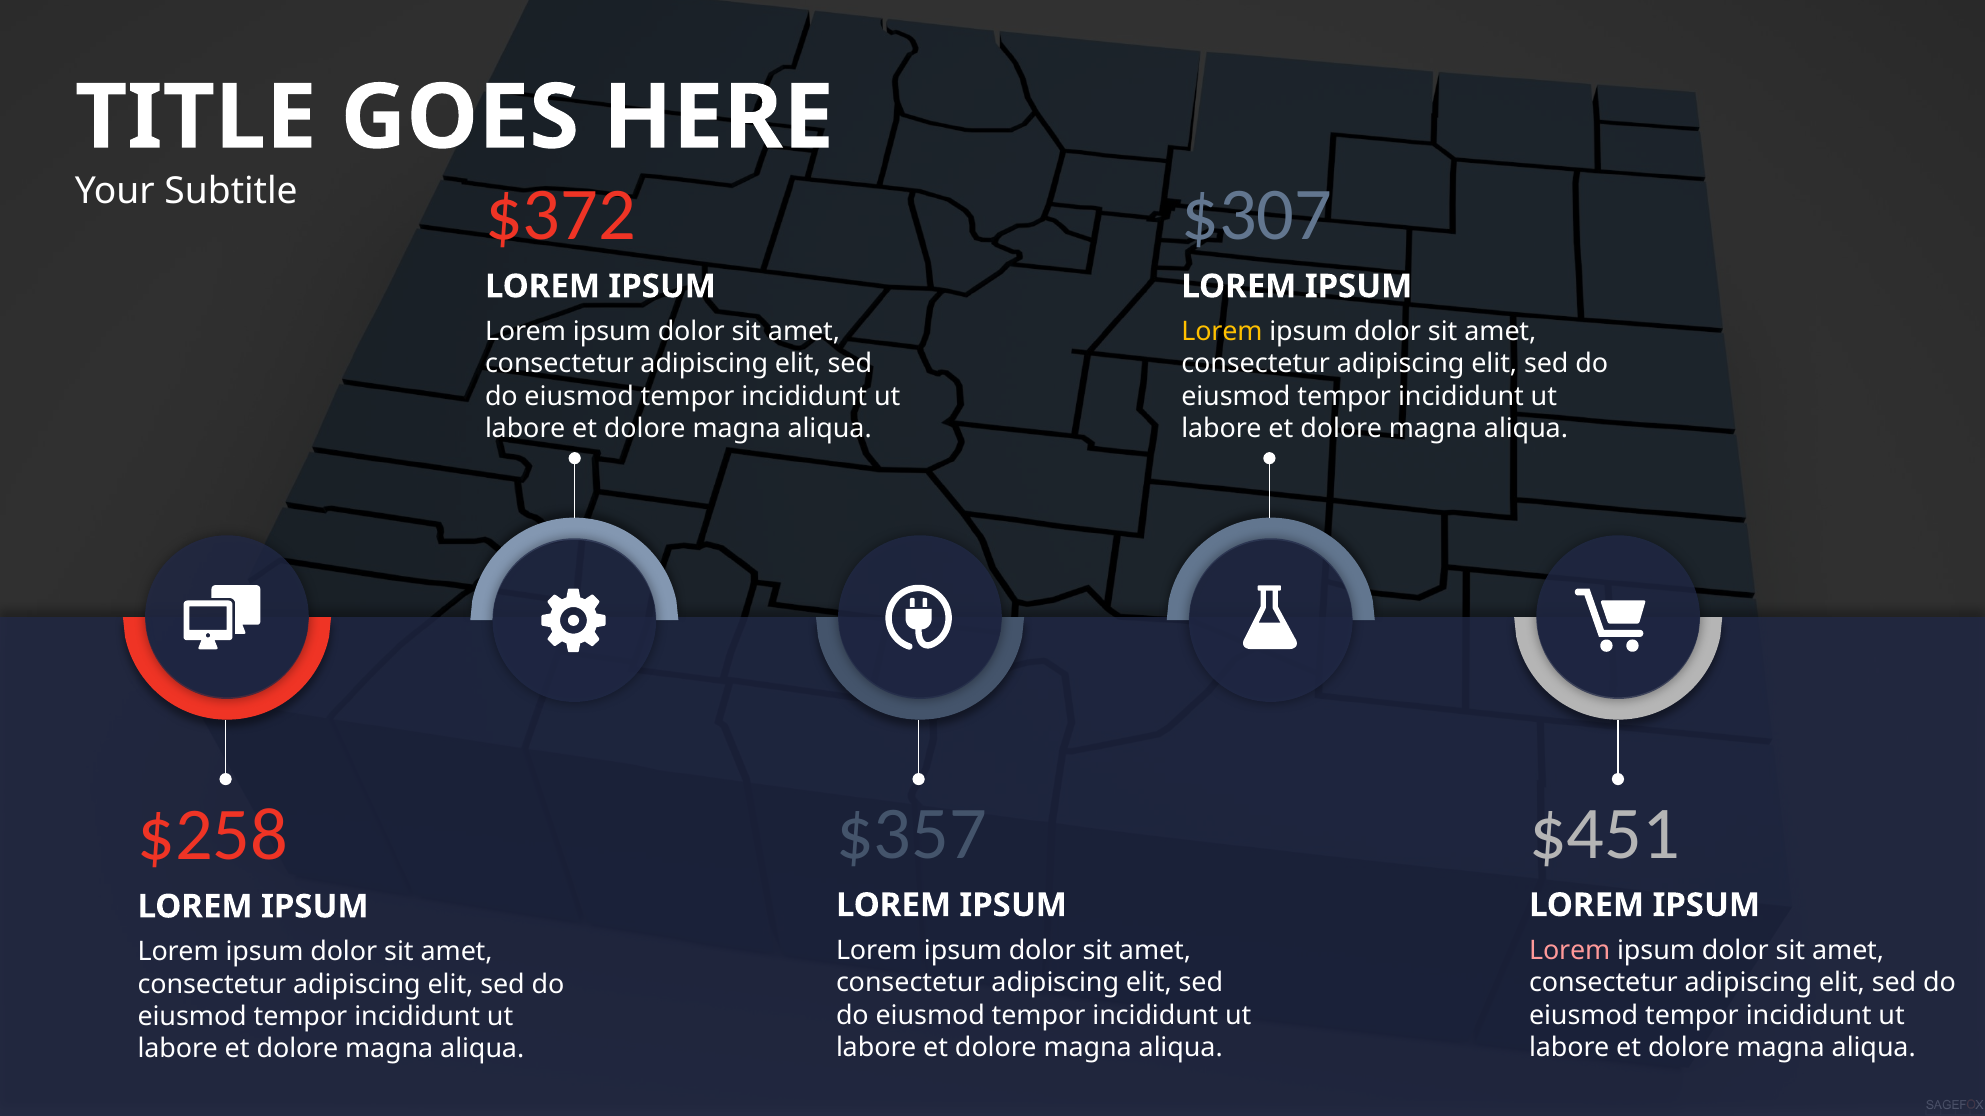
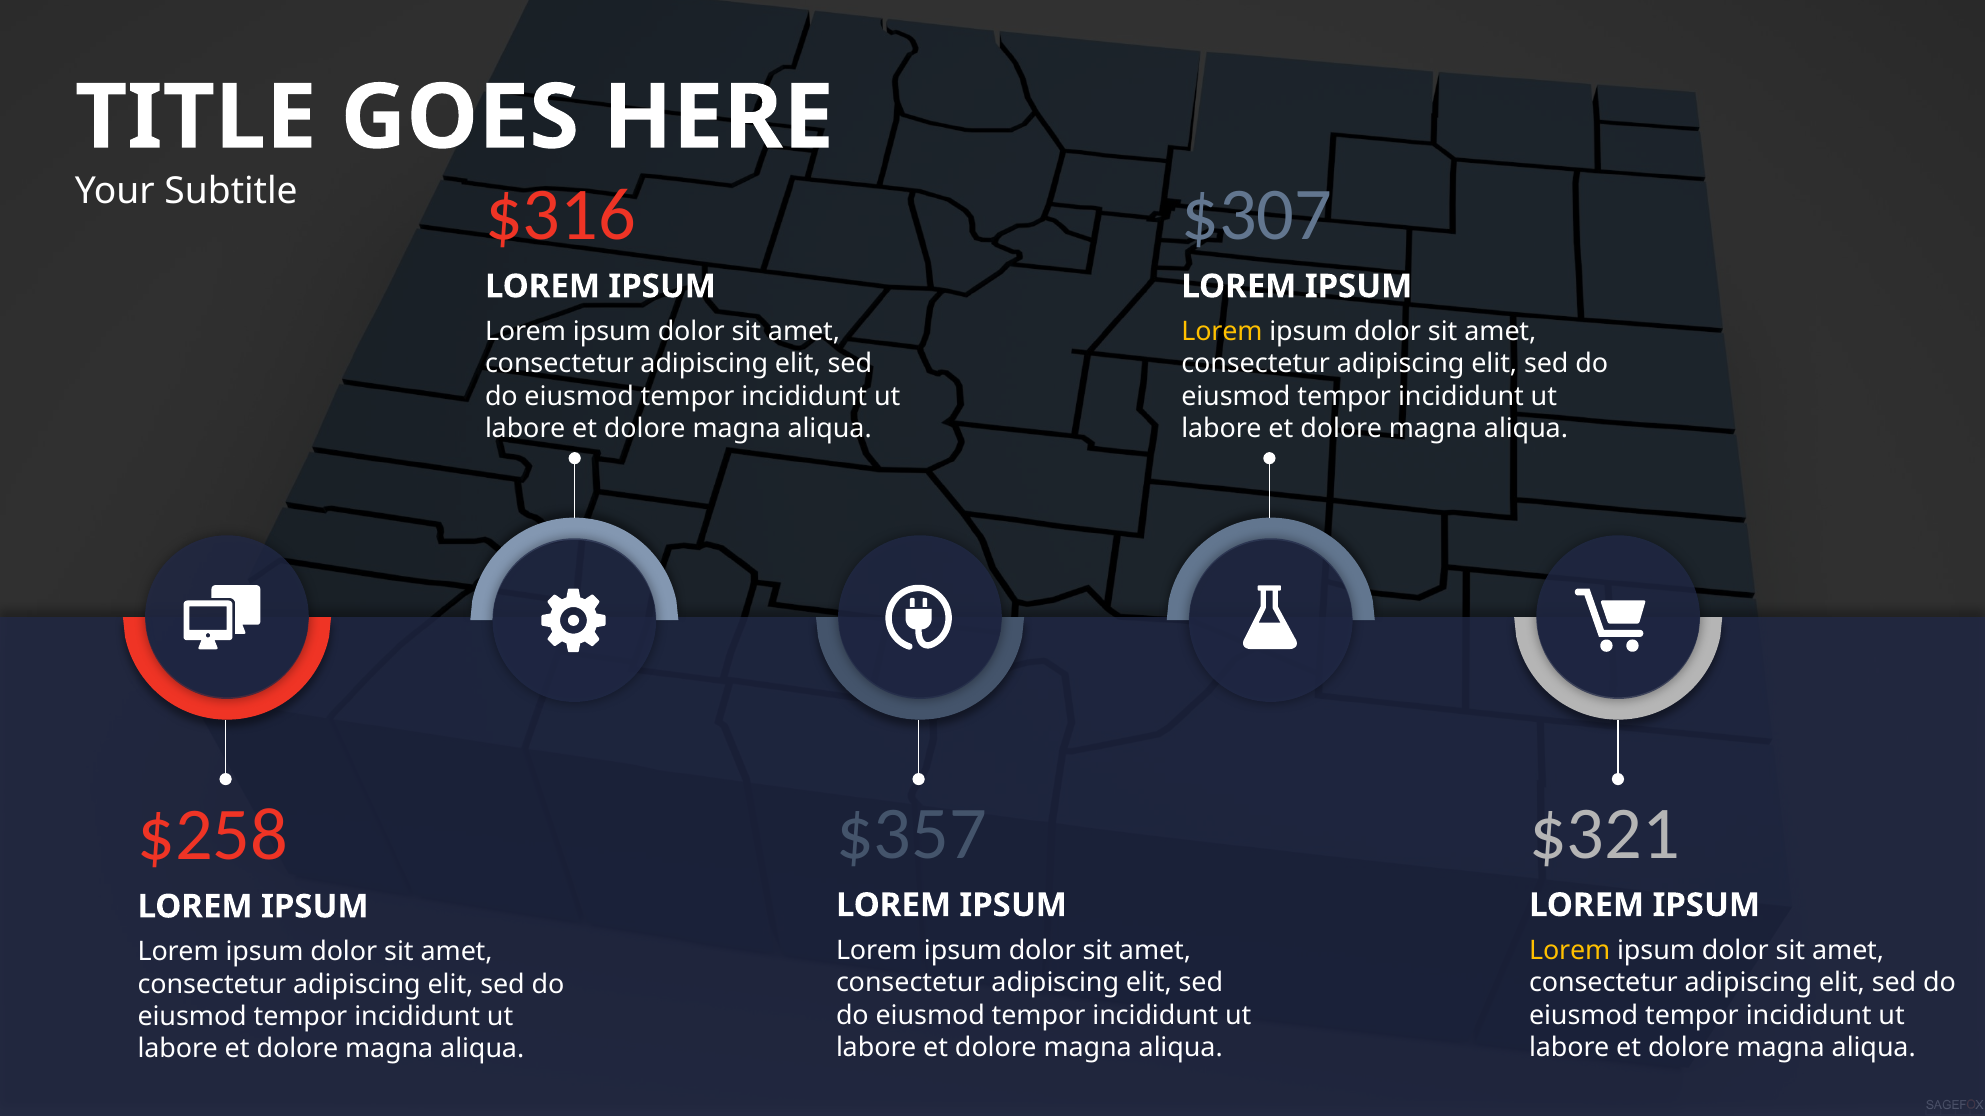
$372: $372 -> $316 (560, 215)
$451: $451 -> $321 (1604, 834)
Lorem colour: pink -> yellow (1570, 951)
